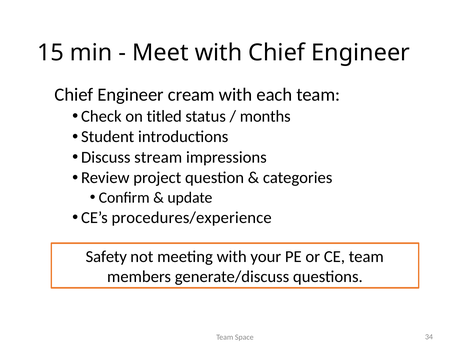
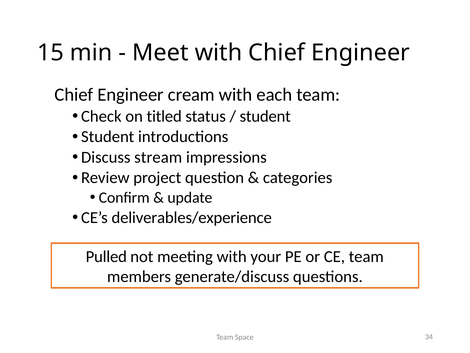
months: months -> student (265, 116)
procedures/experience: procedures/experience -> deliverables/experience (192, 217)
Safety: Safety -> Pulled (106, 256)
